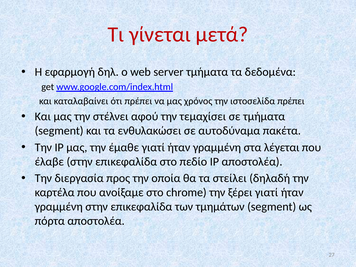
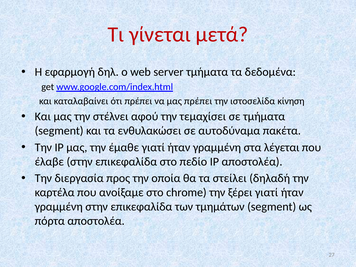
μας χρόνος: χρόνος -> πρέπει (198, 101)
ιστοσελίδα πρέπει: πρέπει -> κίνηση (291, 101)
